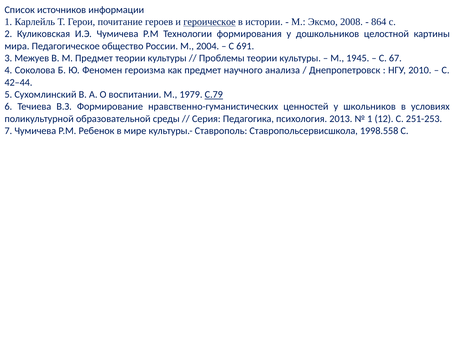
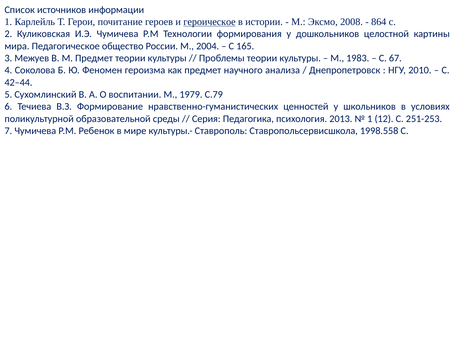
691: 691 -> 165 (245, 46)
1945: 1945 -> 1983 (358, 58)
С.79 underline: present -> none (214, 95)
